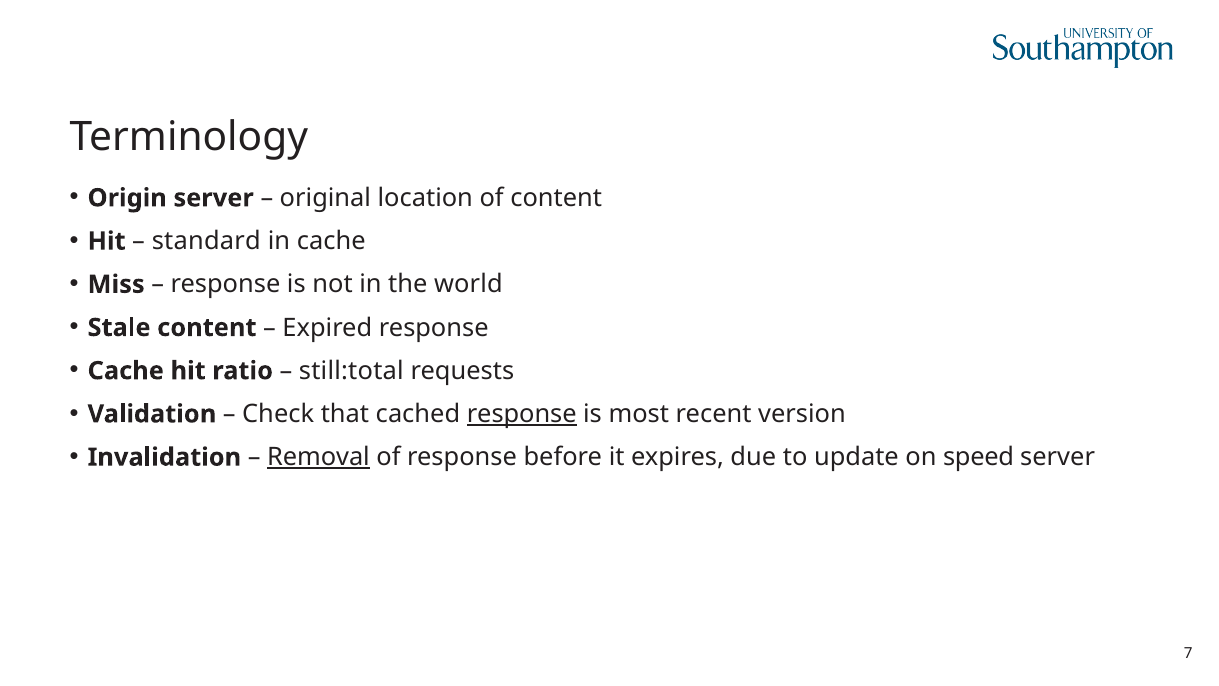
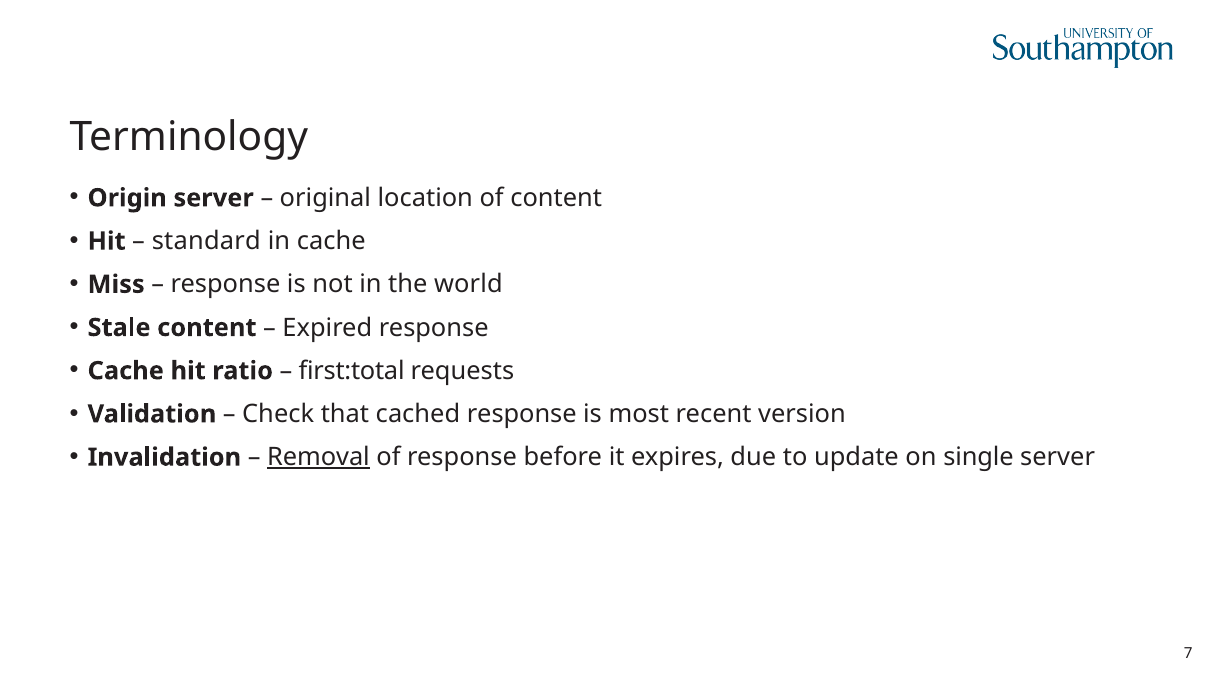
still:total: still:total -> first:total (352, 371)
response underline: present -> none (522, 414)
speed: speed -> single (978, 457)
